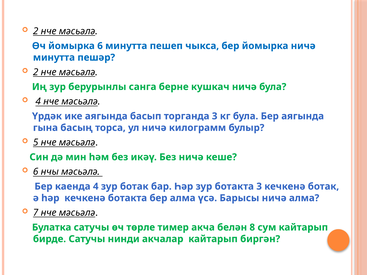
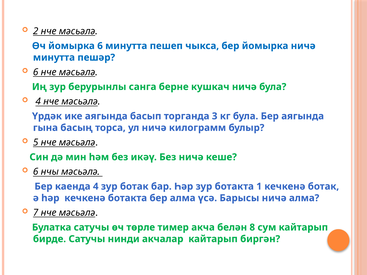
2: 2 -> 6 (36, 72)
ботакта 3: 3 -> 1 (259, 187)
